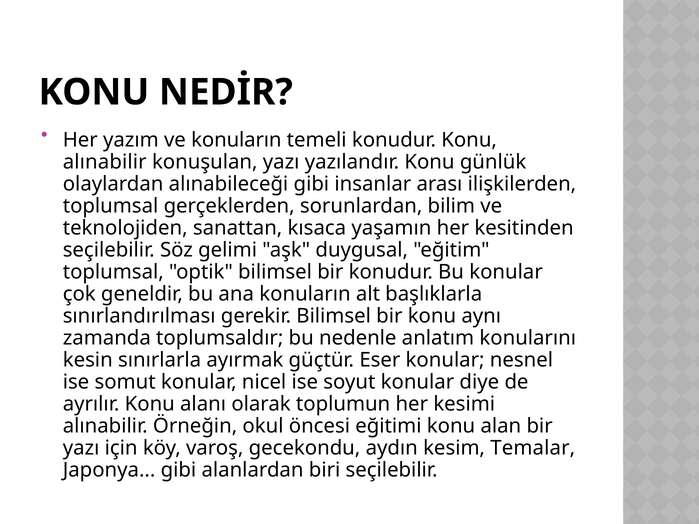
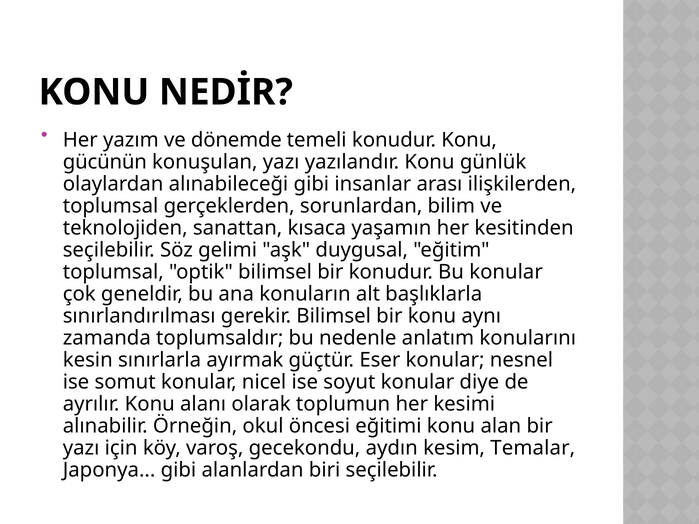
ve konuların: konuların -> dönemde (236, 140)
alınabilir: alınabilir -> gücünün (105, 162)
